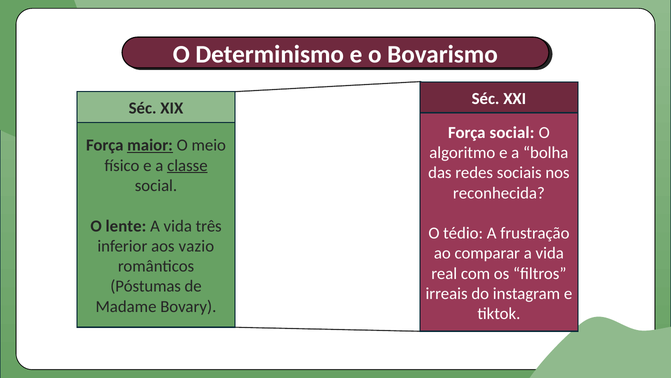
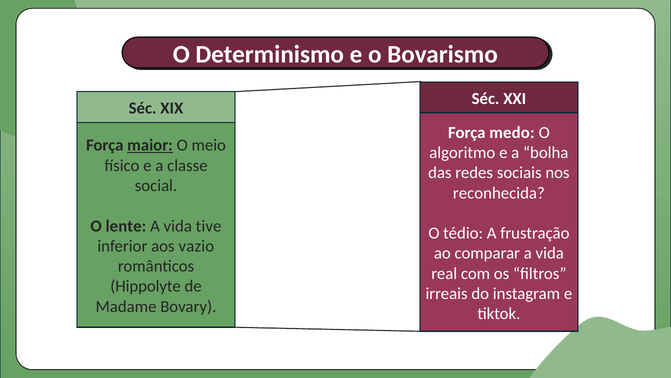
Força social: social -> medo (512, 132)
classe underline: present -> none (187, 165)
três: três -> tive (209, 226)
Póstumas: Póstumas -> Hippolyte (146, 286)
